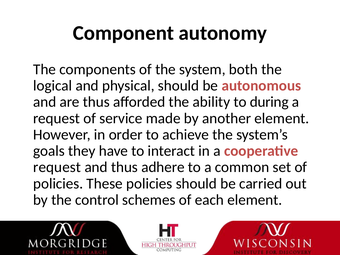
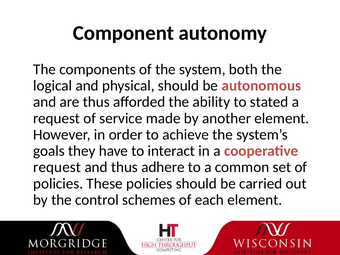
during: during -> stated (269, 102)
